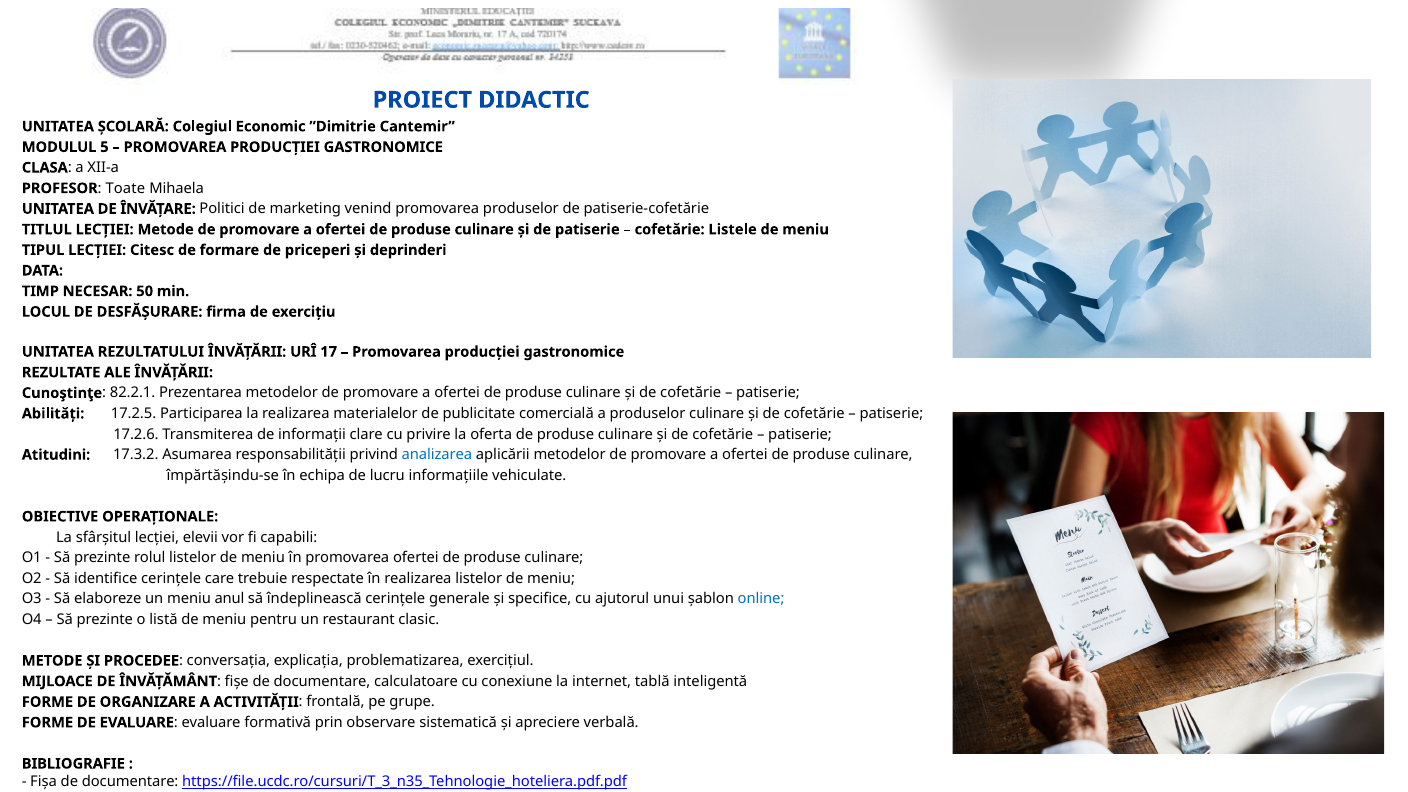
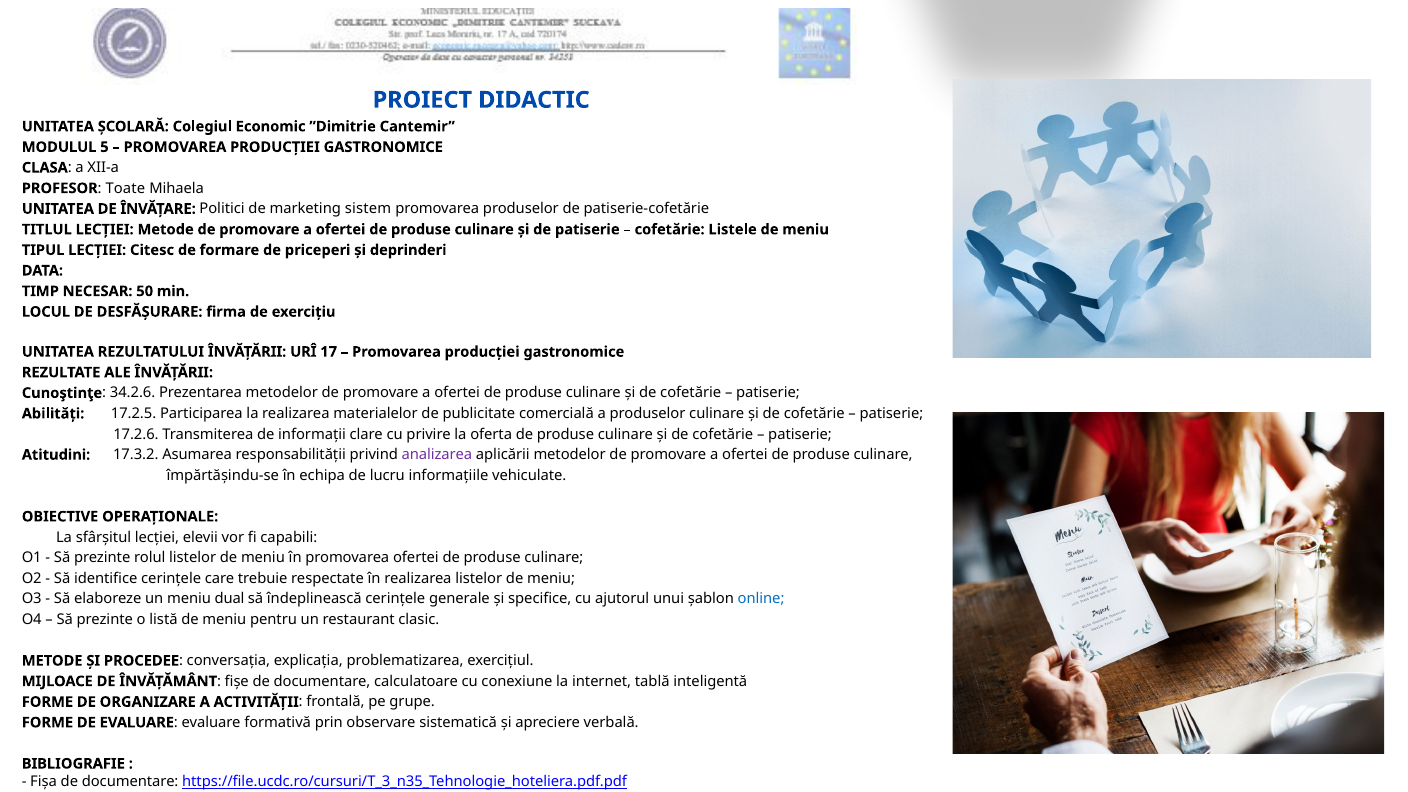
venind: venind -> sistem (368, 209)
82.2.1: 82.2.1 -> 34.2.6 (133, 393)
analizarea colour: blue -> purple (437, 455)
anul: anul -> dual (230, 599)
